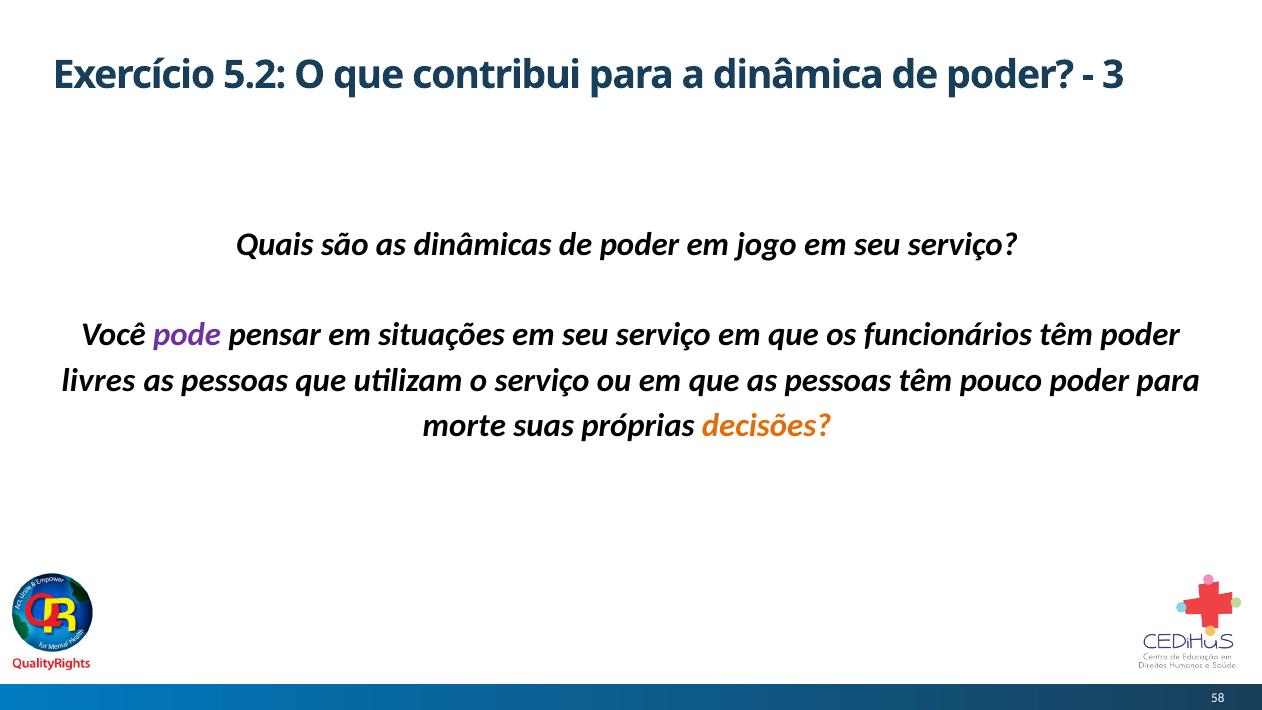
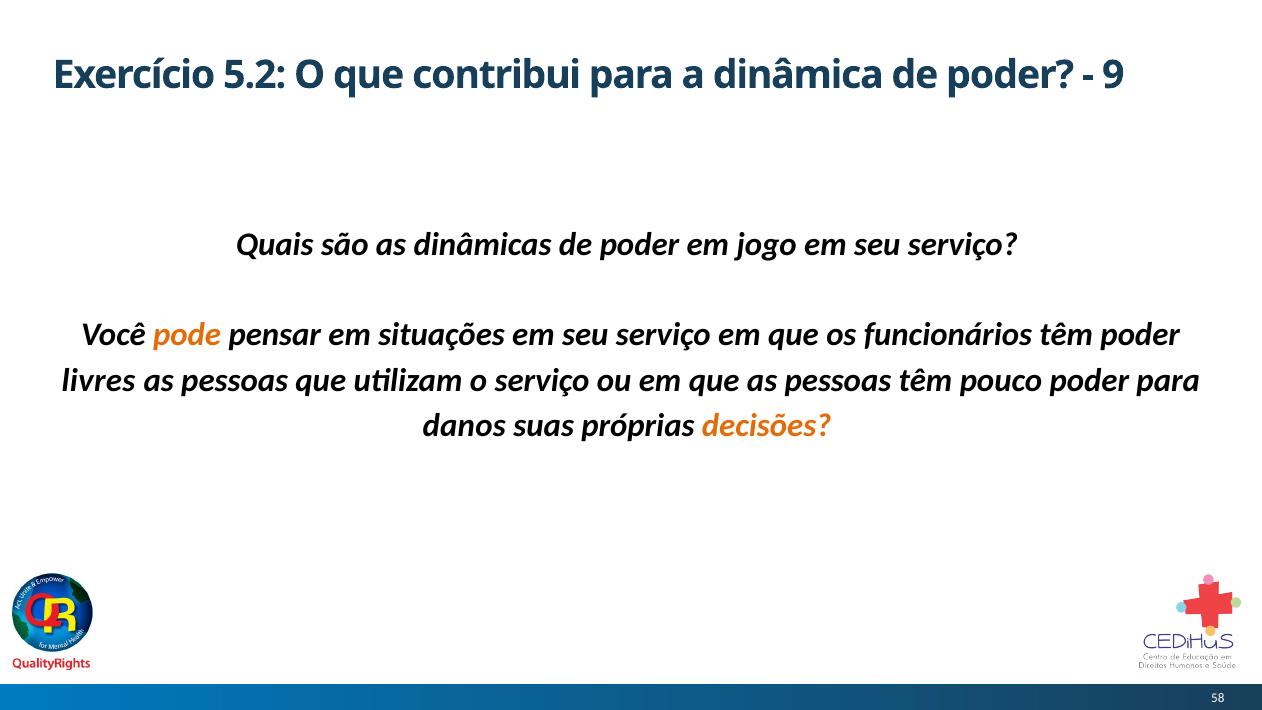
3: 3 -> 9 (1113, 75)
pode colour: purple -> orange (187, 335)
morte: morte -> danos (464, 426)
